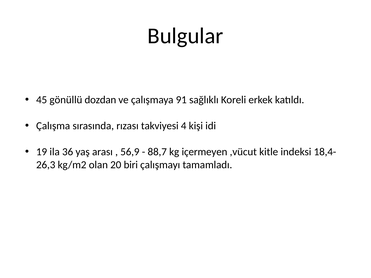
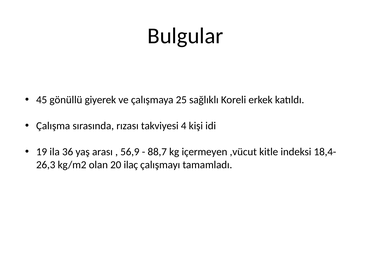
dozdan: dozdan -> giyerek (100, 100)
91: 91 -> 25 (181, 100)
biri: biri -> ilaç (131, 165)
